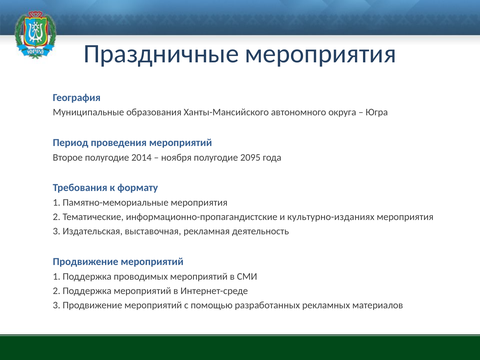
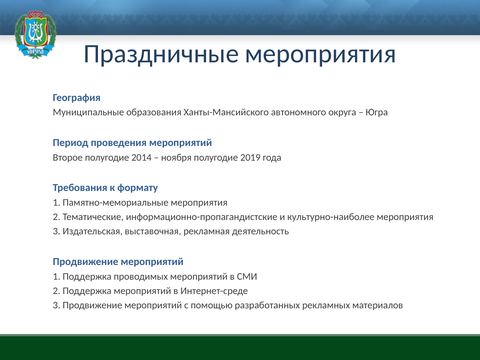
2095: 2095 -> 2019 (250, 157)
культурно-изданиях: культурно-изданиях -> культурно-наиболее (331, 217)
